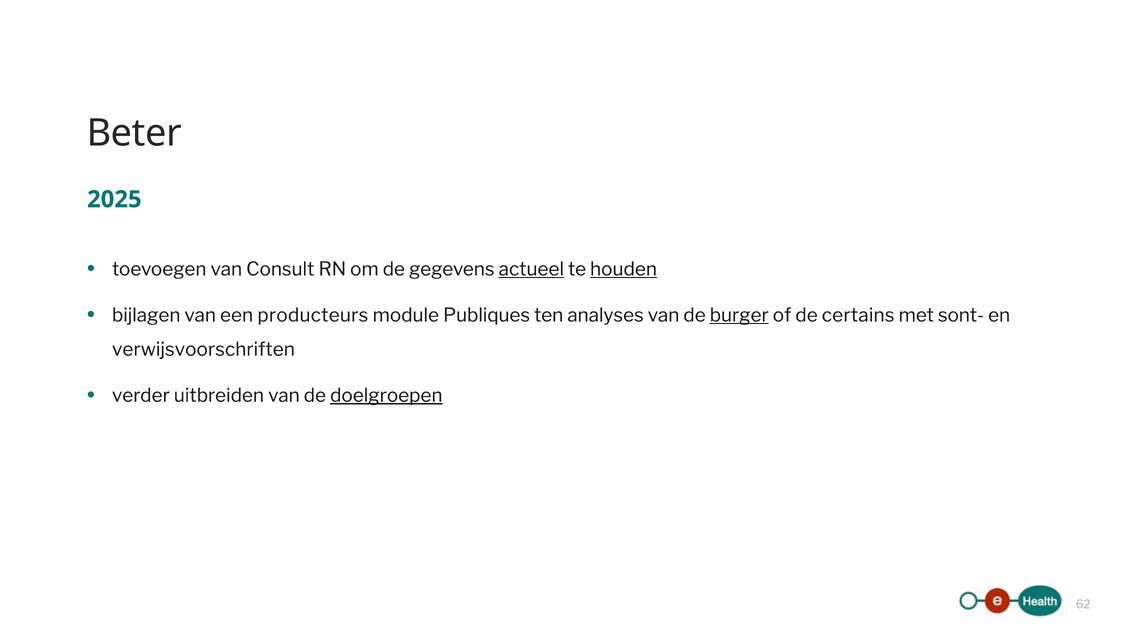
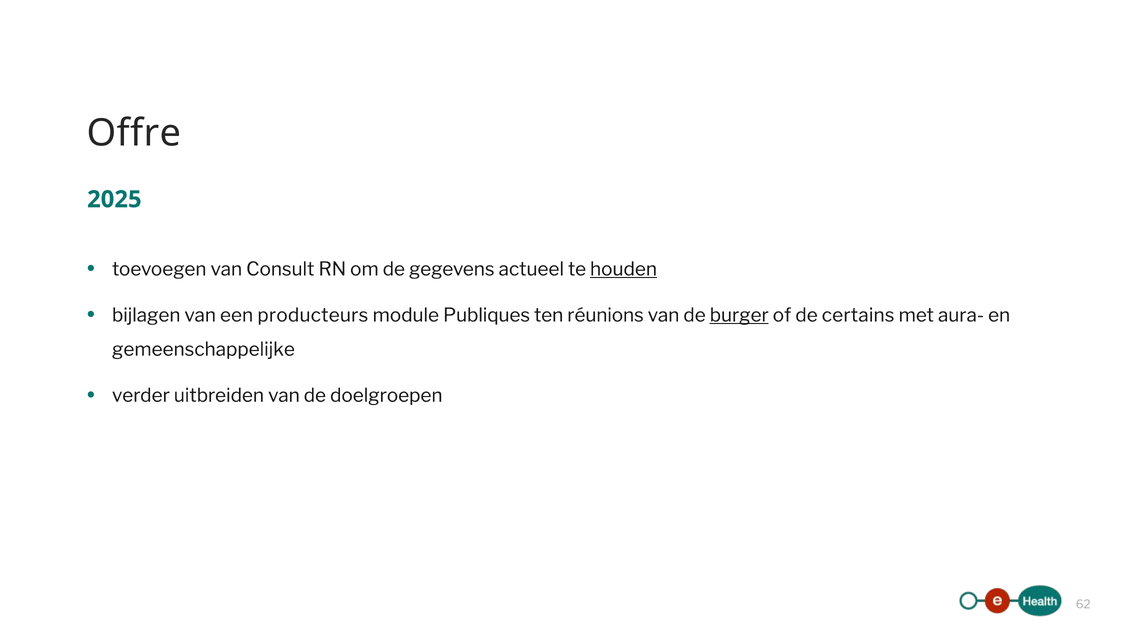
Beter: Beter -> Offre (134, 133)
actueel underline: present -> none (531, 269)
analyses: analyses -> réunions (606, 315)
sont-: sont- -> aura- (961, 315)
verwijsvoorschriften: verwijsvoorschriften -> gemeenschappelijke (203, 349)
doelgroepen underline: present -> none (386, 395)
